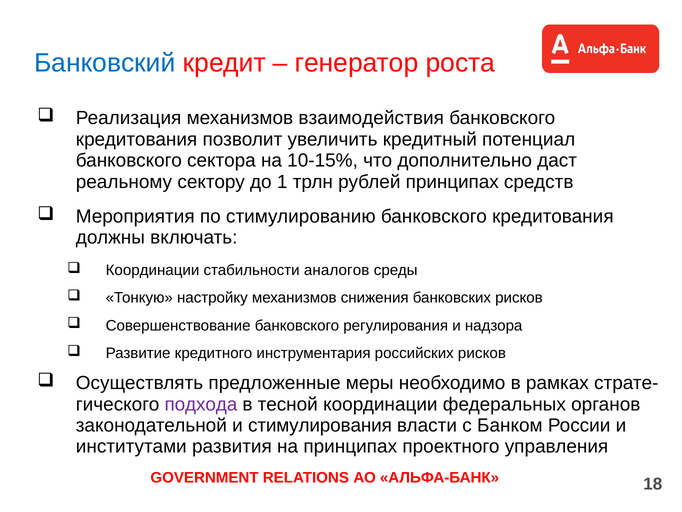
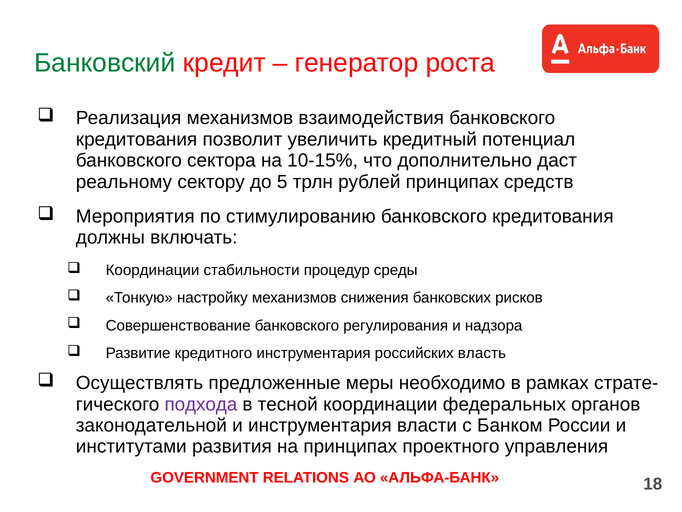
Банковский colour: blue -> green (105, 63)
1: 1 -> 5 (282, 182)
аналогов: аналогов -> процедур (337, 270)
российских рисков: рисков -> власть (482, 353)
и стимулирования: стимулирования -> инструментария (320, 425)
